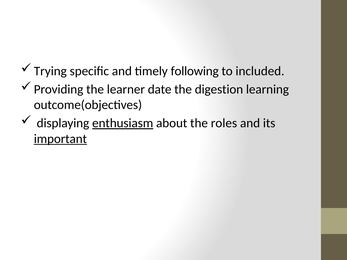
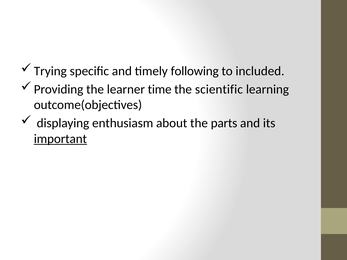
date: date -> time (160, 89)
digestion: digestion -> scientific (219, 89)
enthusiasm underline: present -> none (123, 123)
roles: roles -> parts (224, 123)
